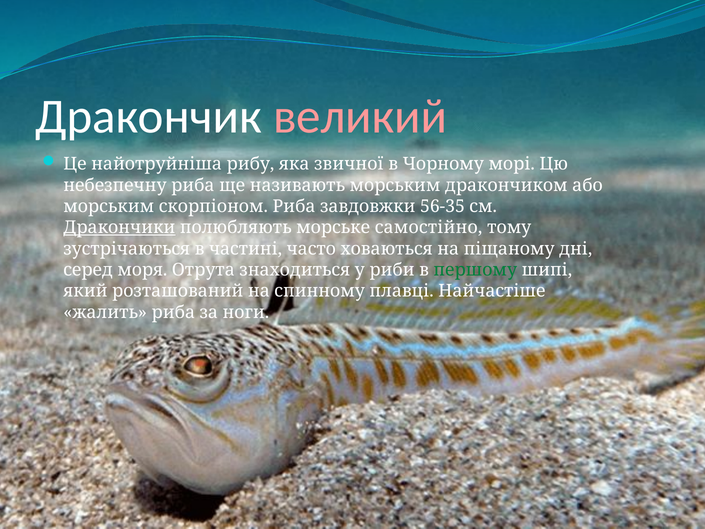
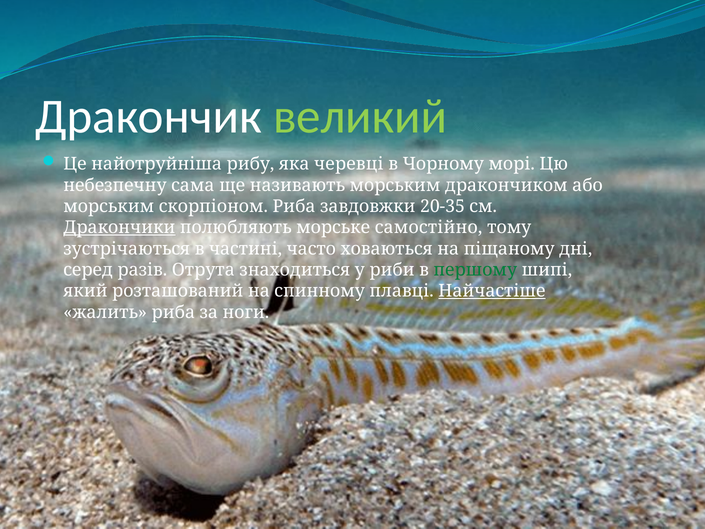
великий colour: pink -> light green (360, 116)
звичної: звичної -> черевці (349, 164)
небезпечну риба: риба -> сама (193, 185)
56-35: 56-35 -> 20-35 (442, 206)
моря: моря -> разів (142, 270)
Найчастіше underline: none -> present (492, 291)
